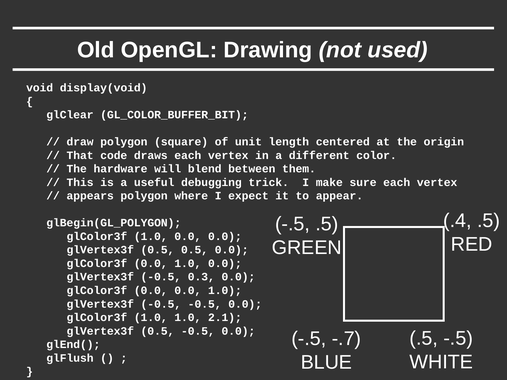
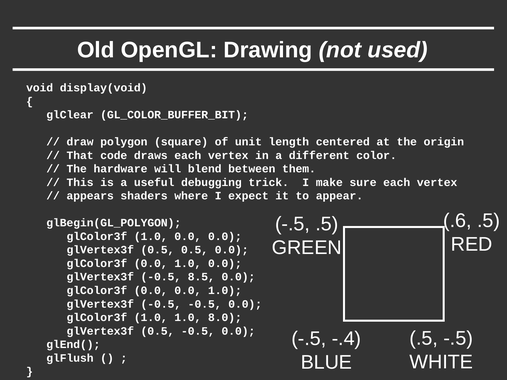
appears polygon: polygon -> shaders (144, 196)
.4: .4 -> .6 (457, 221)
0.3: 0.3 -> 8.5 (201, 277)
2.1: 2.1 -> 8.0 (225, 318)
-.7: -.7 -> -.4 (346, 339)
